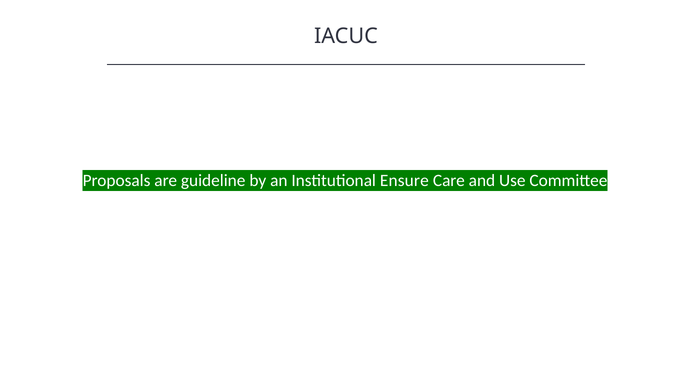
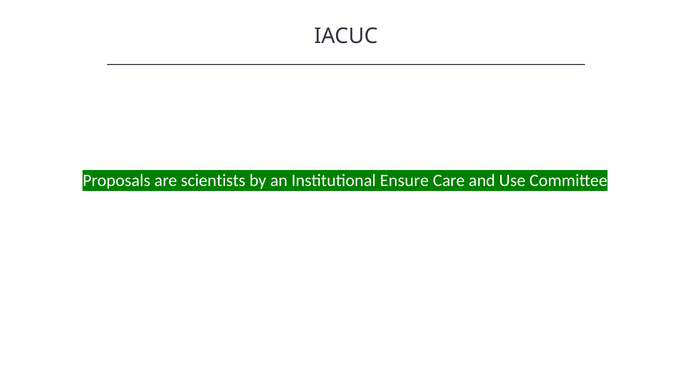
guideline: guideline -> scientists (213, 181)
